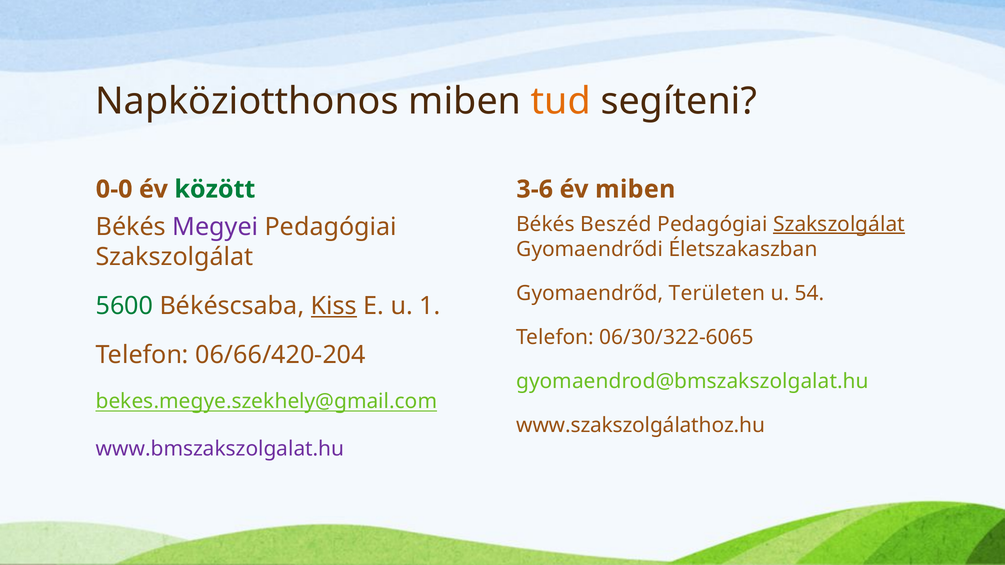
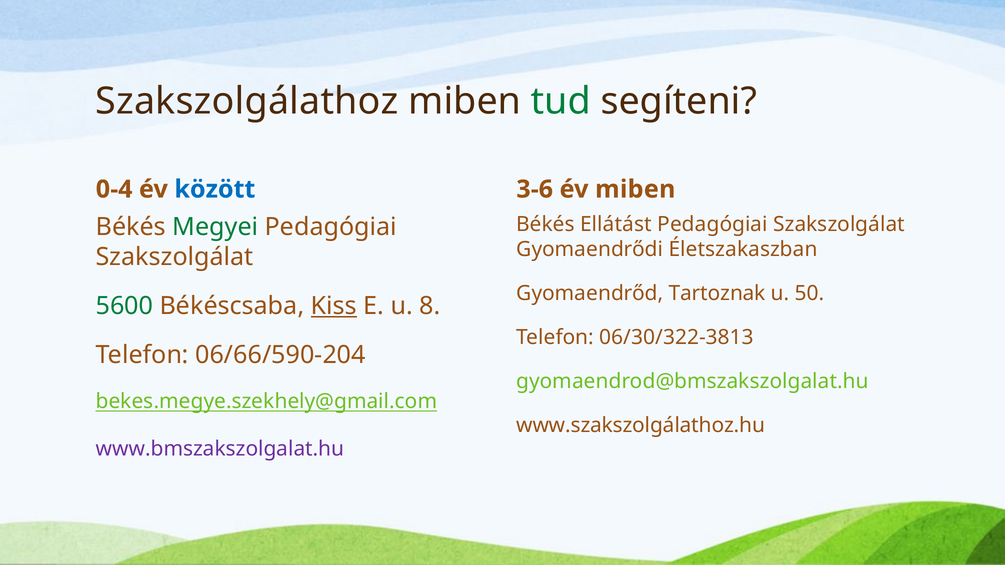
Napköziotthonos: Napköziotthonos -> Szakszolgálathoz (247, 101)
tud colour: orange -> green (561, 101)
0-0: 0-0 -> 0-4 (114, 189)
között colour: green -> blue (215, 189)
Beszéd: Beszéd -> Ellátást (616, 224)
Szakszolgálat underline: present -> none (839, 224)
Megyei colour: purple -> green (215, 227)
Területen: Területen -> Tartoznak (717, 294)
54: 54 -> 50 (810, 294)
1: 1 -> 8 (430, 306)
06/30/322-6065: 06/30/322-6065 -> 06/30/322-3813 (677, 338)
06/66/420-204: 06/66/420-204 -> 06/66/590-204 (280, 355)
